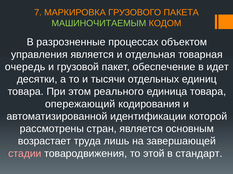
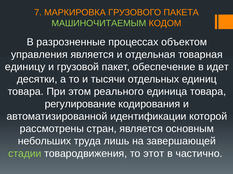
очередь: очередь -> единицу (25, 67)
опережающий: опережающий -> регулирование (80, 104)
возрастает: возрастает -> небольших (45, 142)
стадии colour: pink -> light green (25, 154)
этой: этой -> этот (154, 154)
стандарт: стандарт -> частично (199, 154)
